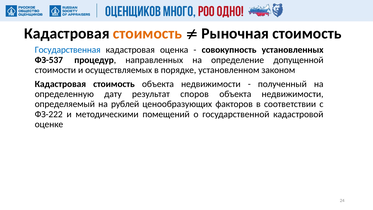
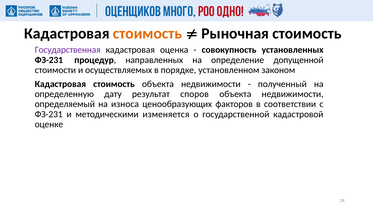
Государственная colour: blue -> purple (68, 50)
ФЗ-537: ФЗ-537 -> ФЗ-231 (49, 60)
рублей: рублей -> износа (125, 104)
ФЗ-222: ФЗ-222 -> ФЗ-231 (49, 114)
помещений: помещений -> изменяется (166, 114)
